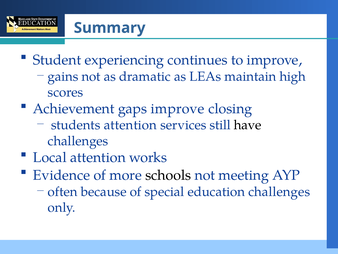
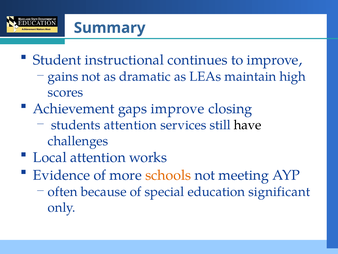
experiencing: experiencing -> instructional (124, 60)
schools colour: black -> orange (168, 175)
education challenges: challenges -> significant (279, 191)
